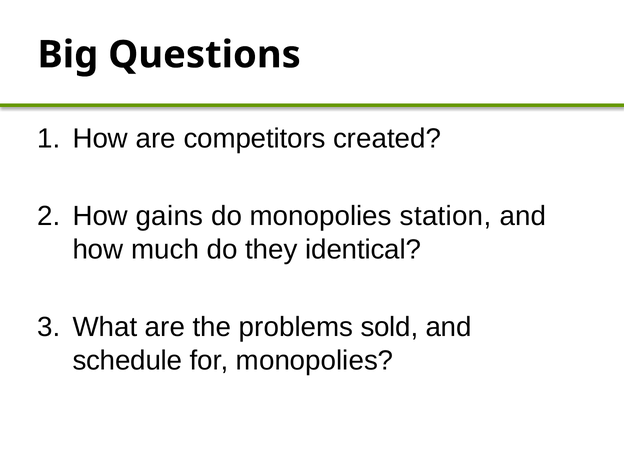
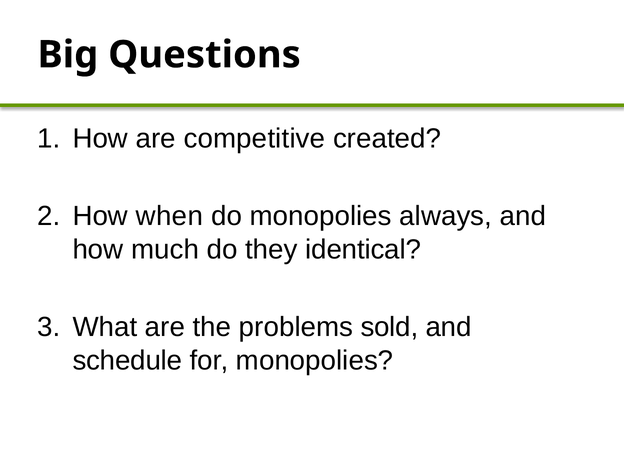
competitors: competitors -> competitive (254, 139)
gains: gains -> when (169, 216)
station: station -> always (446, 216)
